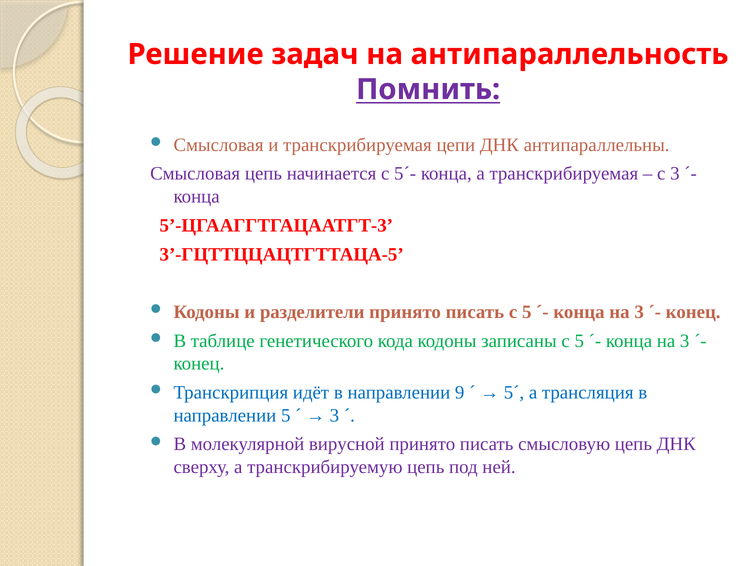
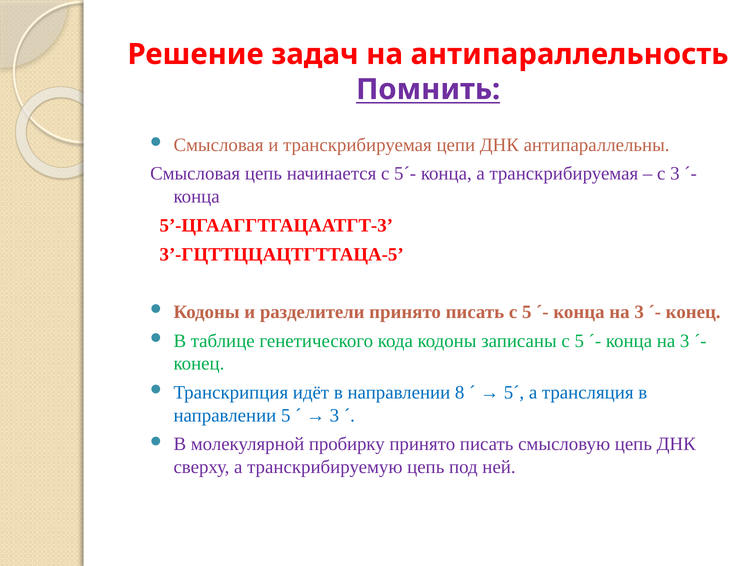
9: 9 -> 8 (460, 393)
вирусной: вирусной -> пробирку (347, 444)
